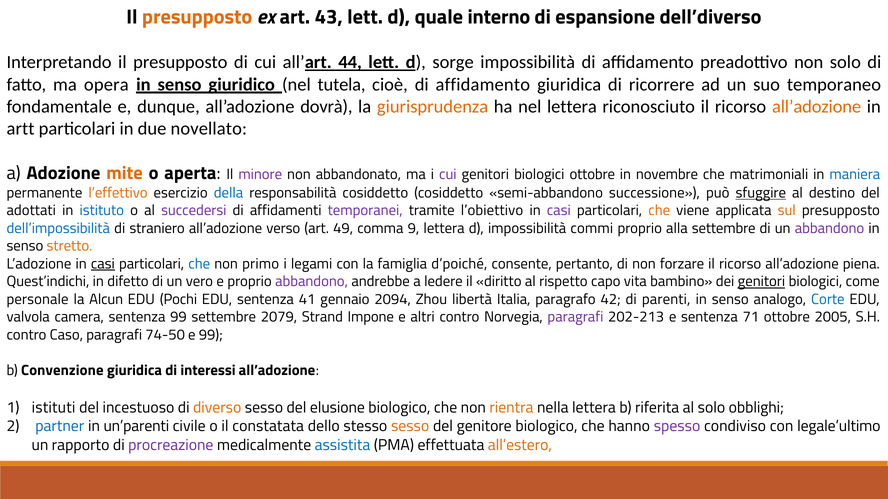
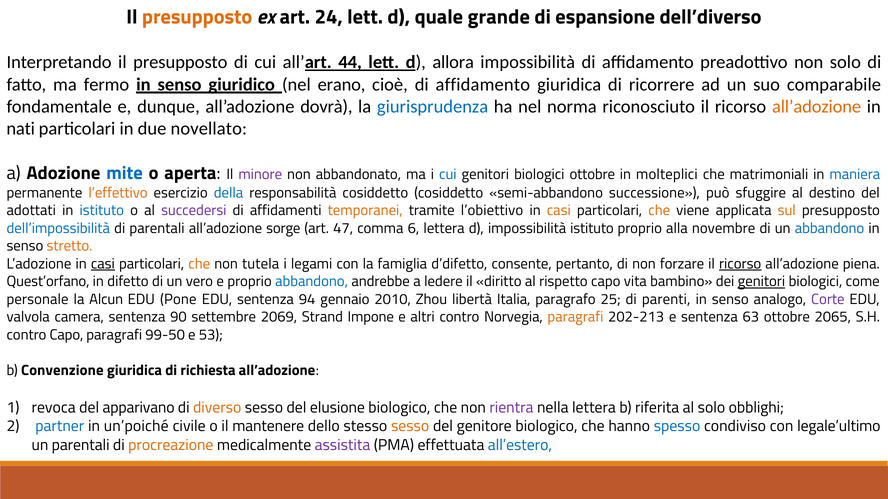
43: 43 -> 24 (329, 17)
interno: interno -> grande (499, 17)
sorge: sorge -> allora (453, 62)
opera: opera -> fermo (106, 85)
tutela: tutela -> erano (342, 85)
temporaneo: temporaneo -> comparabile (834, 85)
giurisprudenza colour: orange -> blue (433, 107)
nel lettera: lettera -> norma (572, 107)
artt: artt -> nati (21, 129)
mite colour: orange -> blue (125, 173)
cui colour: purple -> blue (448, 175)
novembre: novembre -> molteplici (667, 175)
sfuggire underline: present -> none (761, 193)
temporanei colour: purple -> orange (365, 211)
casi colour: purple -> orange (559, 211)
di straniero: straniero -> parentali (157, 229)
verso: verso -> sorge (283, 229)
49: 49 -> 47 (343, 229)
9: 9 -> 6 (413, 229)
impossibilità commi: commi -> istituto (592, 229)
alla settembre: settembre -> novembre (724, 229)
abbandono colour: purple -> blue (830, 229)
che colour: blue -> orange (199, 264)
primo: primo -> tutela (261, 264)
d’poiché: d’poiché -> d’difetto (459, 264)
ricorso underline: none -> present (740, 264)
Quest’indichi: Quest’indichi -> Quest’orfano (48, 282)
abbandono colour: purple -> blue (312, 282)
Pochi: Pochi -> Pone (178, 300)
41: 41 -> 94 (307, 300)
2094: 2094 -> 2010 (393, 300)
42: 42 -> 25 (611, 300)
Corte colour: blue -> purple (828, 300)
sentenza 99: 99 -> 90 (178, 317)
2079: 2079 -> 2069 (279, 317)
paragrafi colour: purple -> orange (575, 317)
71: 71 -> 63 (751, 317)
2005: 2005 -> 2065 (833, 317)
contro Caso: Caso -> Capo (66, 335)
74-50: 74-50 -> 99-50 (165, 335)
e 99: 99 -> 53 (211, 335)
interessi: interessi -> richiesta (208, 371)
istituti: istituti -> revoca (54, 408)
incestuoso: incestuoso -> apparivano (139, 408)
rientra colour: orange -> purple (511, 408)
un’parenti: un’parenti -> un’poiché (136, 427)
constatata: constatata -> mantenere (268, 427)
spesso colour: purple -> blue (677, 427)
un rapporto: rapporto -> parentali (81, 446)
procreazione colour: purple -> orange (171, 446)
assistita colour: blue -> purple (342, 446)
all’estero colour: orange -> blue (520, 446)
